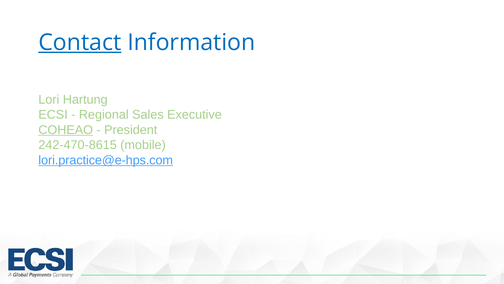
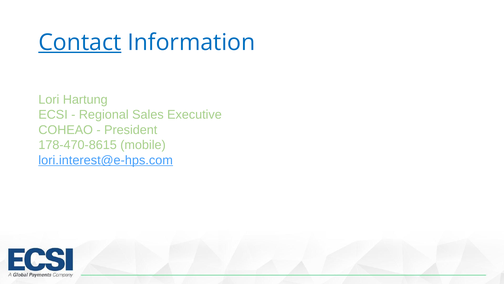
COHEAO underline: present -> none (66, 130)
242-470-8615: 242-470-8615 -> 178-470-8615 (78, 145)
lori.practice@e-hps.com: lori.practice@e-hps.com -> lori.interest@e-hps.com (106, 160)
